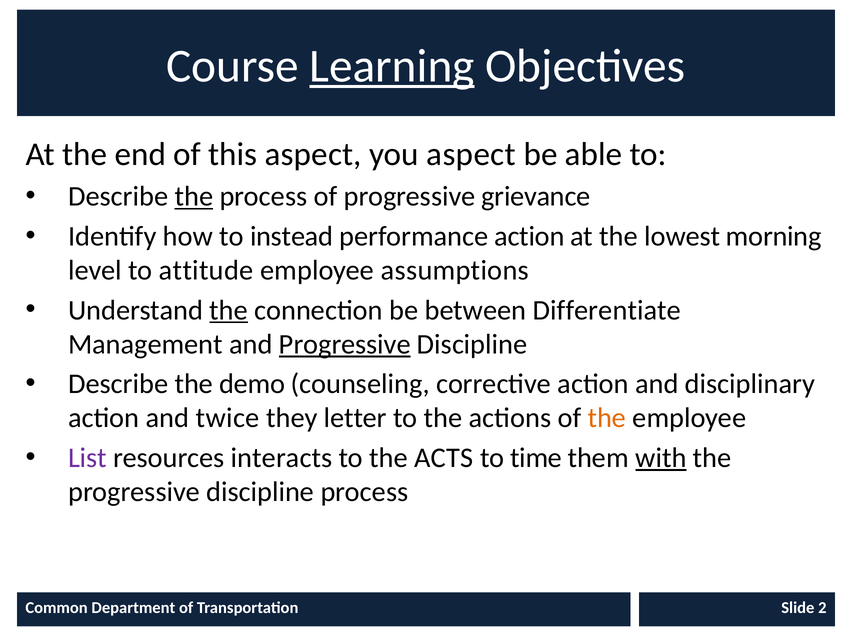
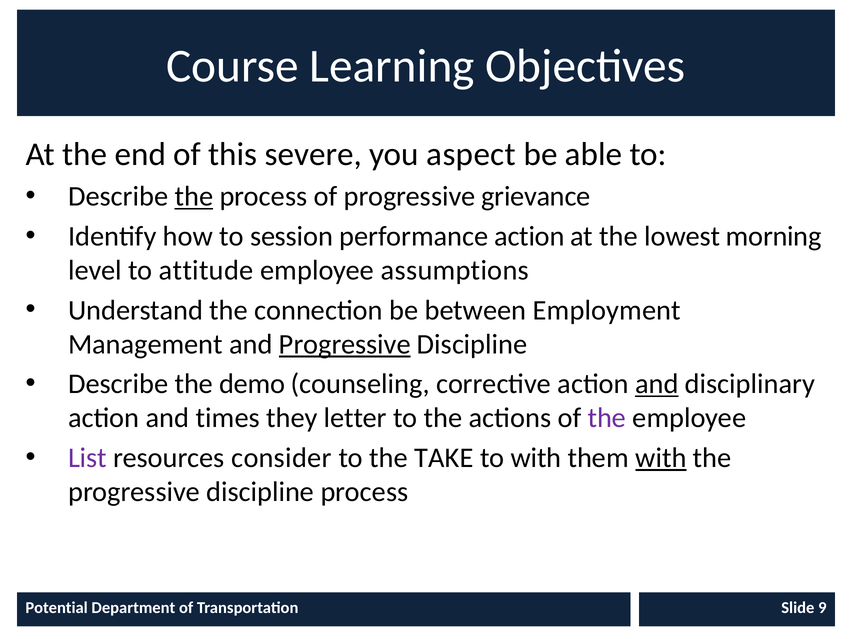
Learning underline: present -> none (392, 66)
this aspect: aspect -> severe (313, 154)
instead: instead -> session (292, 236)
the underline: present -> none (229, 310)
Differentiate: Differentiate -> Employment (607, 310)
and underline: none -> present (657, 384)
twice: twice -> times (228, 418)
the colour: orange -> purple (607, 418)
interacts: interacts -> consider (281, 458)
ACTS: ACTS -> TAKE (444, 458)
to time: time -> with (536, 458)
Common: Common -> Potential (57, 608)
2: 2 -> 9 (822, 608)
